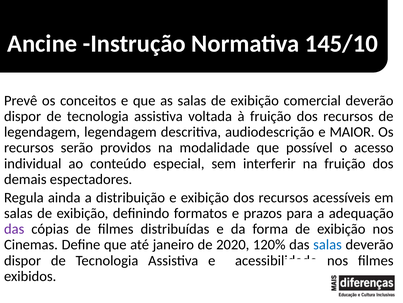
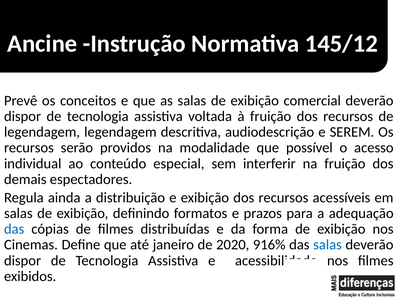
145/10: 145/10 -> 145/12 (341, 44)
MAIOR: MAIOR -> SEREM (352, 132)
das colour: purple -> blue (14, 228)
120%: 120% -> 916% (269, 244)
